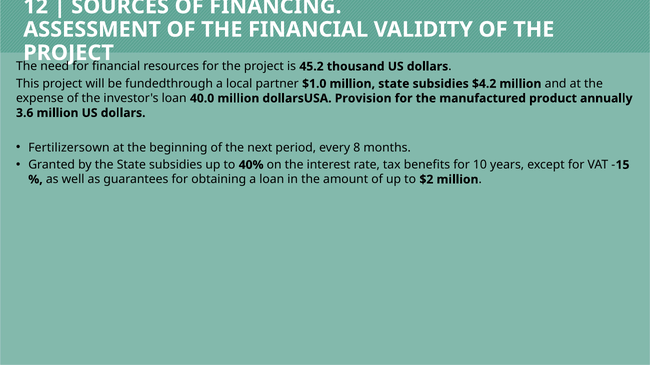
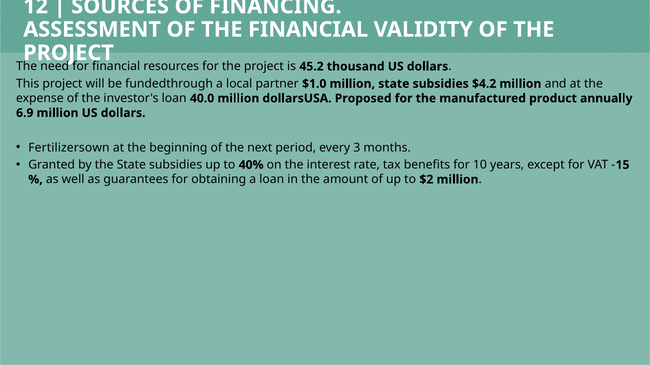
Provision: Provision -> Proposed (363, 99)
3.6: 3.6 -> 6.9 (25, 113)
8: 8 -> 3 (357, 148)
